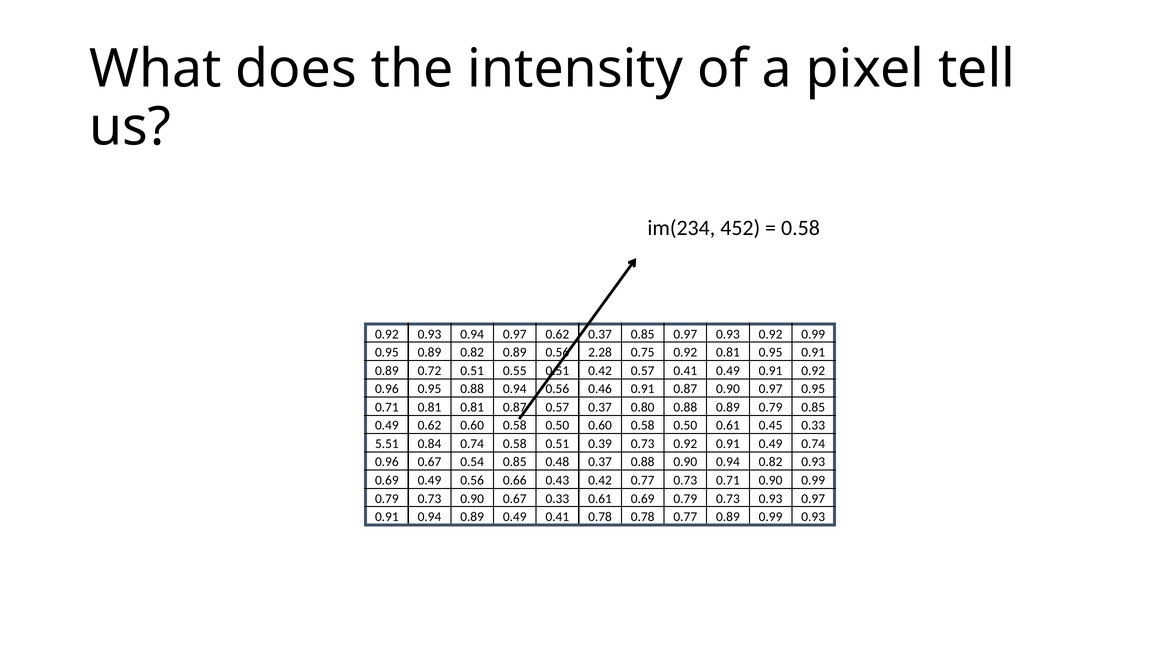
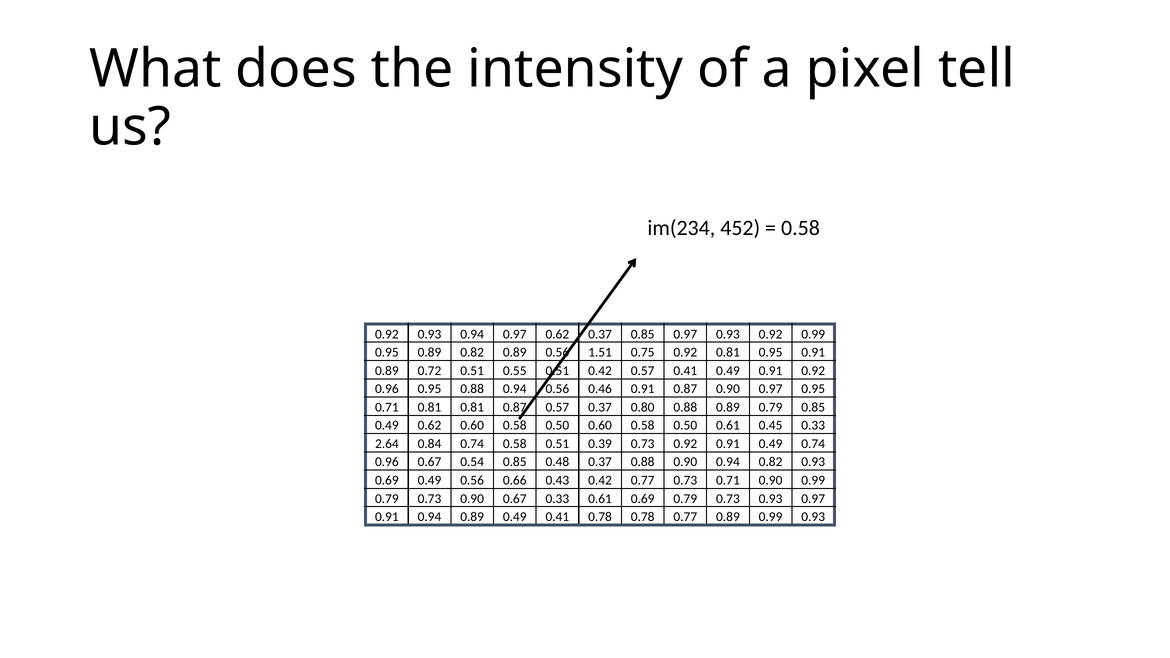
2.28: 2.28 -> 1.51 (600, 352)
5.51: 5.51 -> 2.64 (387, 444)
